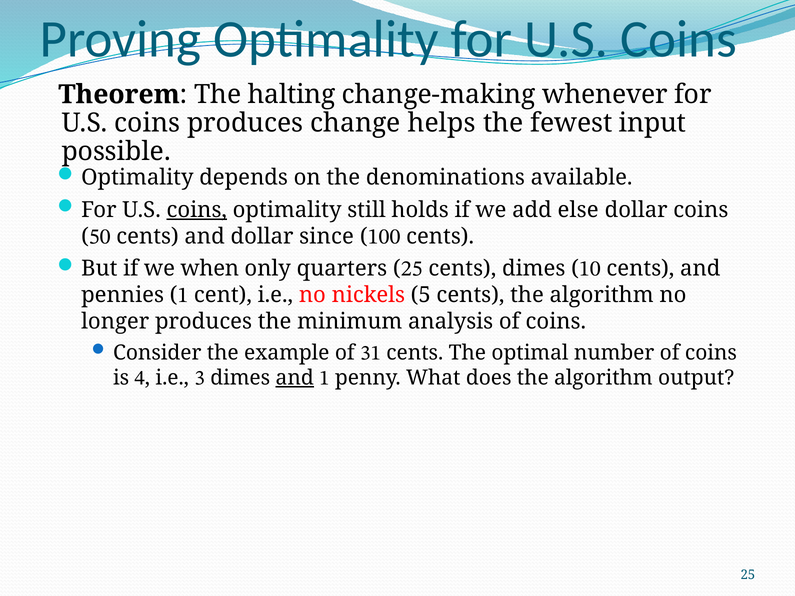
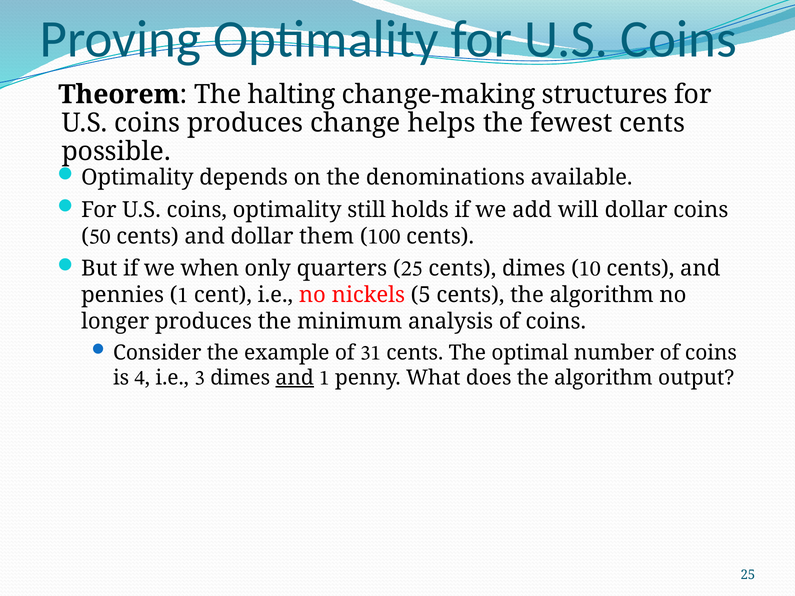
whenever: whenever -> structures (605, 95)
fewest input: input -> cents (652, 123)
coins underline: present -> none (197, 210)
else: else -> will (578, 210)
since: since -> them (327, 236)
